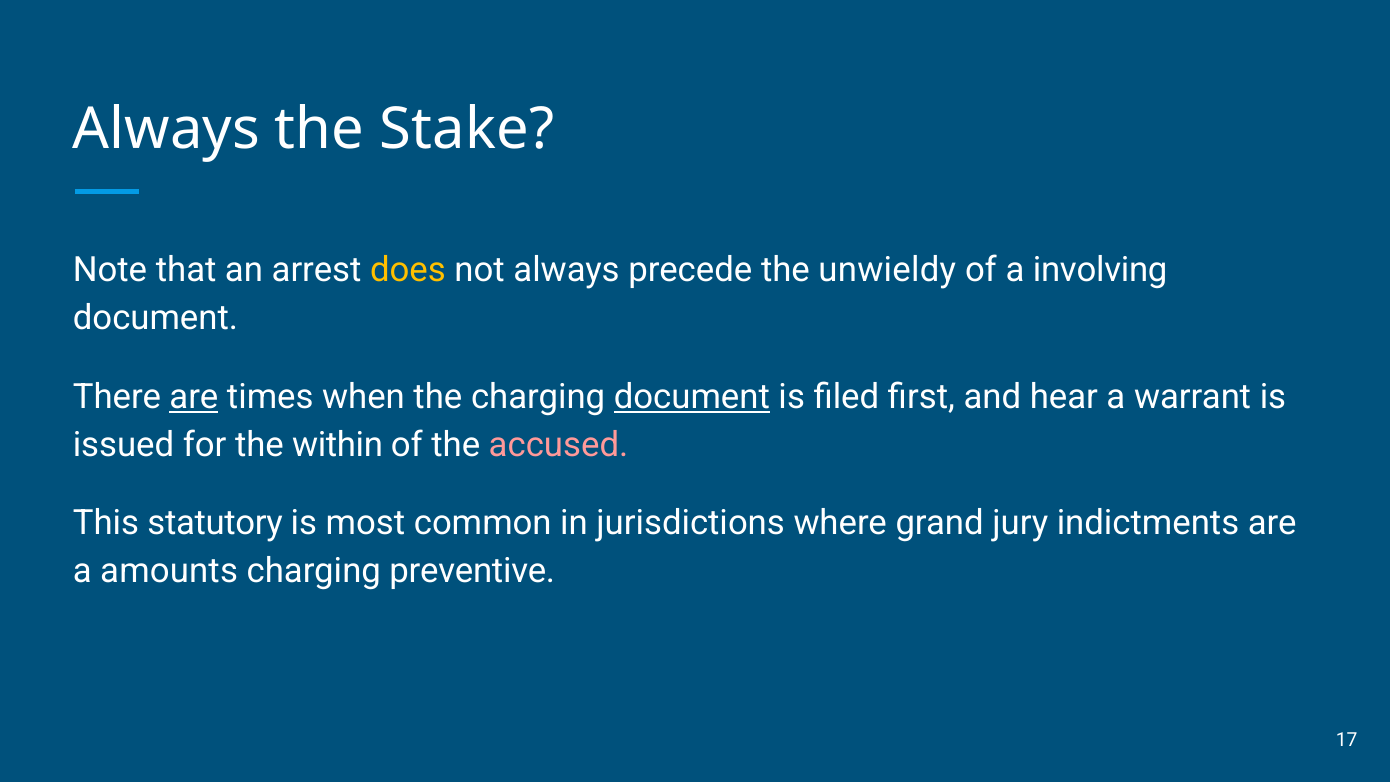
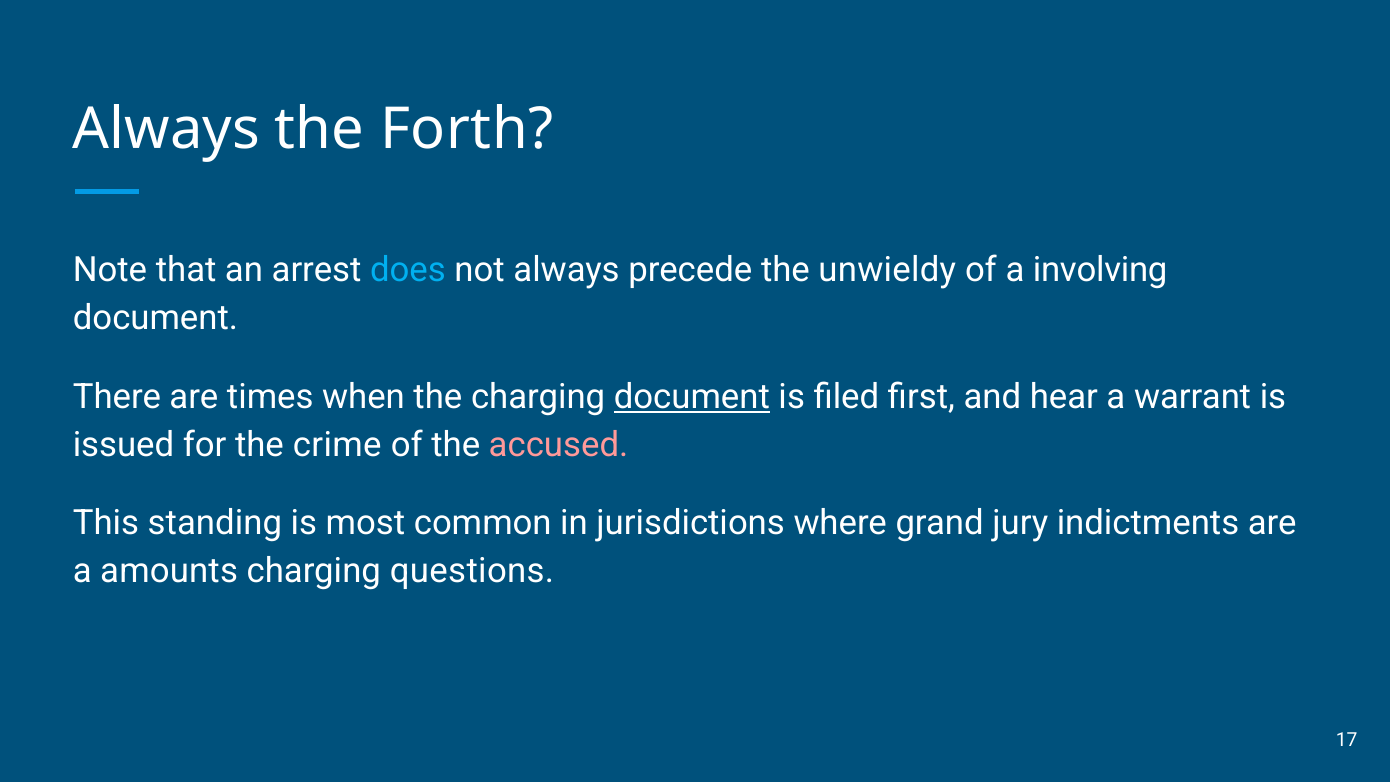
Stake: Stake -> Forth (467, 129)
does colour: yellow -> light blue (408, 270)
are underline: present -> none (194, 397)
within: within -> crime (337, 445)
statutory: statutory -> standing (215, 523)
preventive: preventive -> questions (472, 571)
